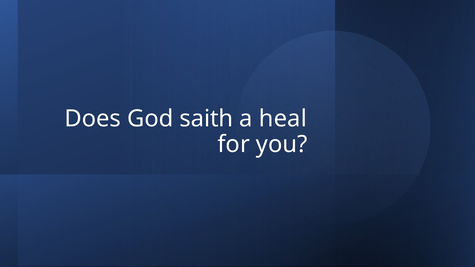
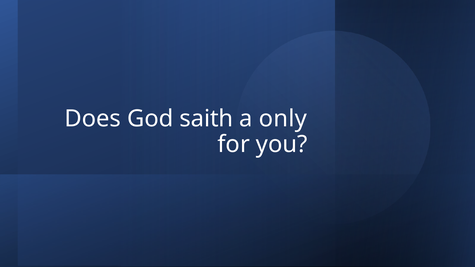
heal: heal -> only (283, 119)
